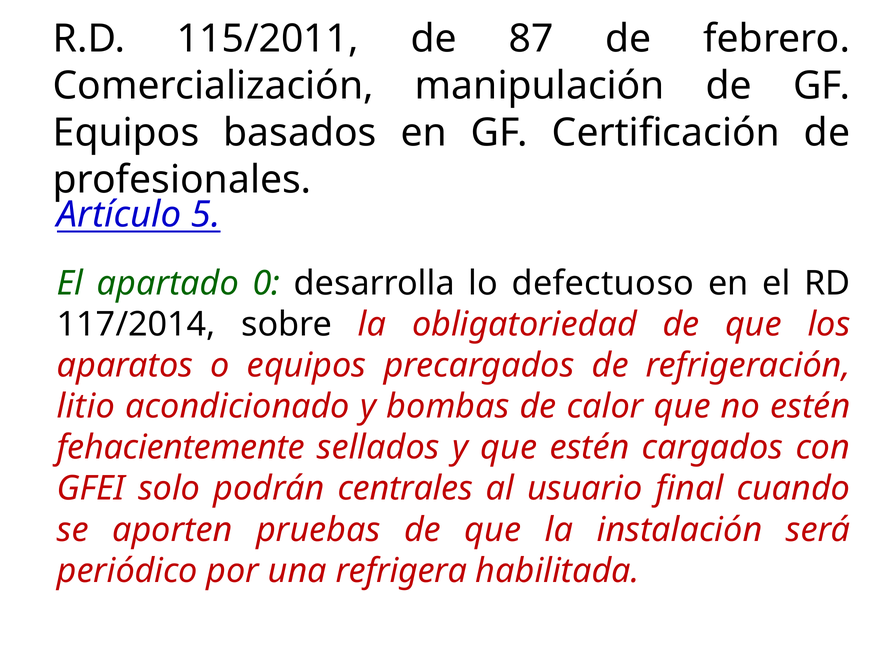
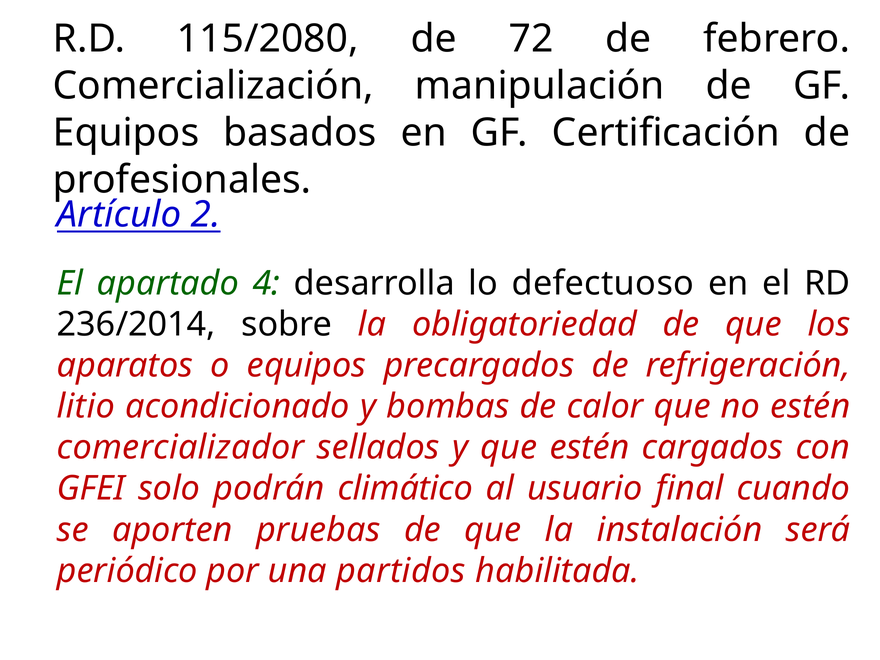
115/2011: 115/2011 -> 115/2080 (268, 39)
87: 87 -> 72 (531, 39)
5: 5 -> 2 (206, 215)
0: 0 -> 4 (266, 283)
117/2014: 117/2014 -> 236/2014 (136, 324)
fehacientemente: fehacientemente -> comercializador (181, 448)
centrales: centrales -> climático (405, 489)
refrigera: refrigera -> partidos (401, 571)
